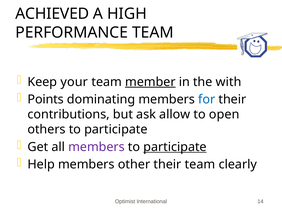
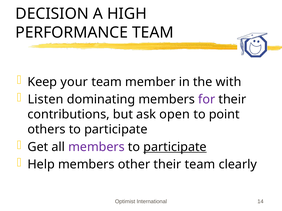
ACHIEVED: ACHIEVED -> DECISION (52, 14)
member underline: present -> none (150, 82)
Points: Points -> Listen (46, 100)
for colour: blue -> purple (207, 100)
allow: allow -> open (175, 115)
open: open -> point (224, 115)
